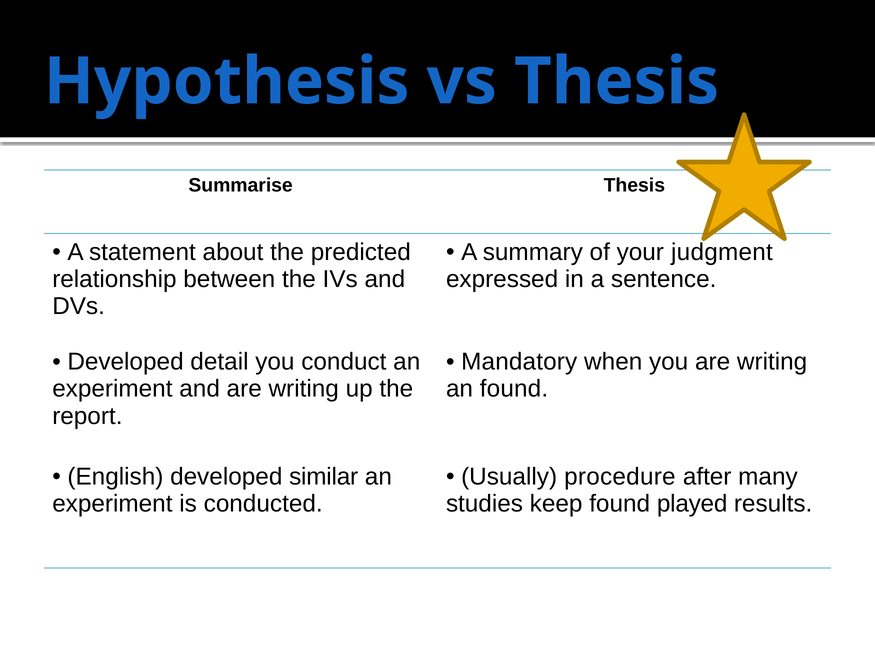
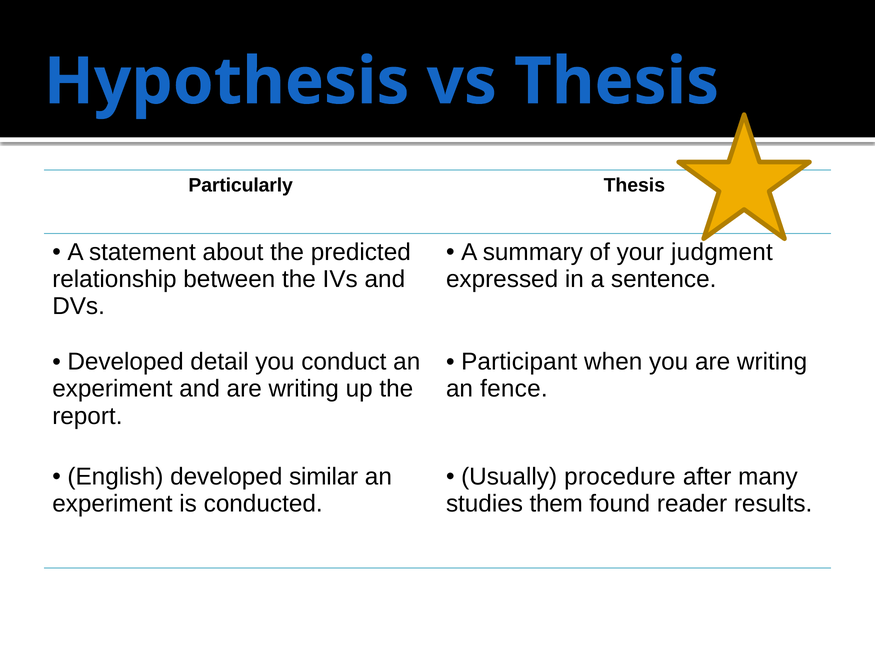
Summarise: Summarise -> Particularly (241, 185)
Mandatory: Mandatory -> Participant (519, 361)
an found: found -> fence (514, 388)
keep: keep -> them (556, 503)
played: played -> reader (692, 503)
